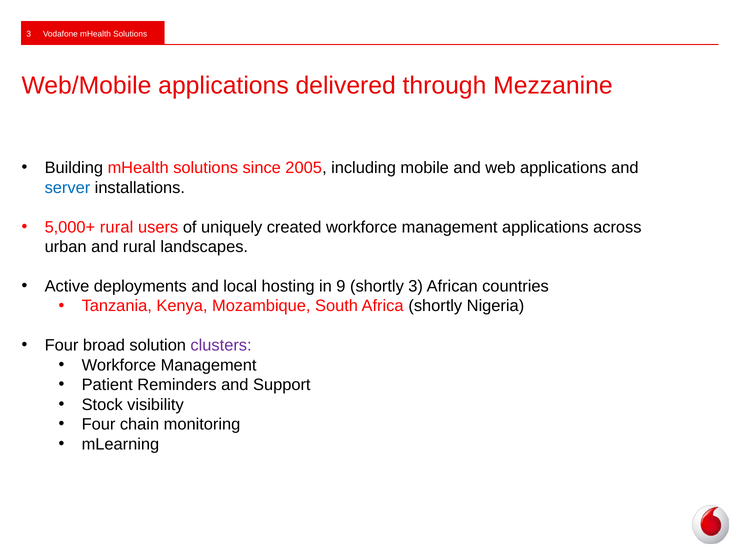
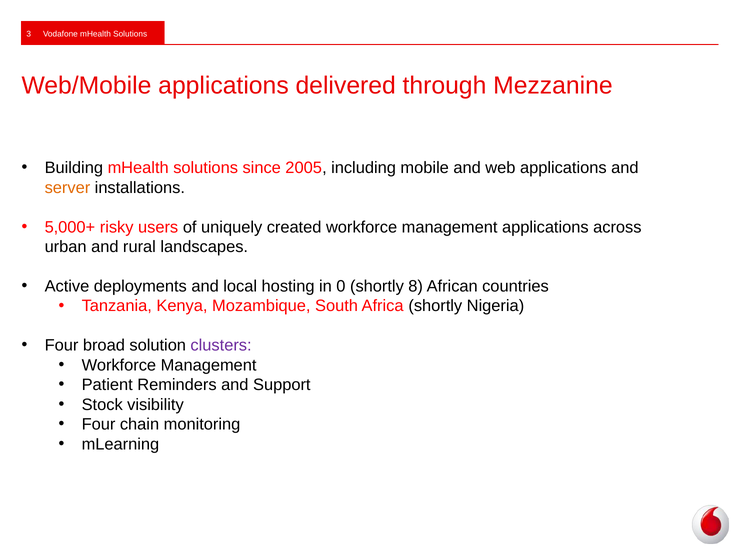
server colour: blue -> orange (67, 188)
5,000+ rural: rural -> risky (117, 227)
9: 9 -> 0 (341, 286)
shortly 3: 3 -> 8 (416, 286)
